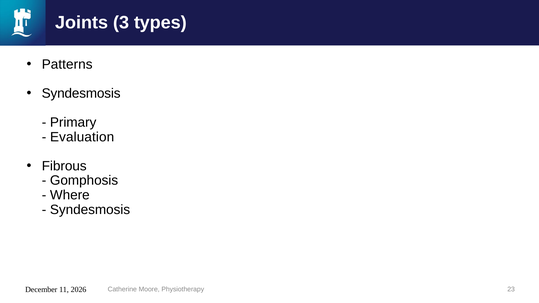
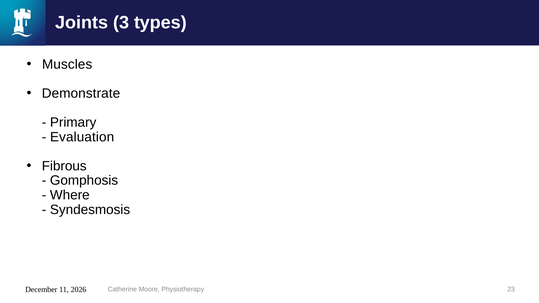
Patterns: Patterns -> Muscles (67, 64)
Syndesmosis: Syndesmosis -> Demonstrate (81, 93)
